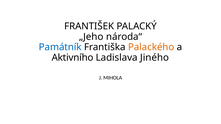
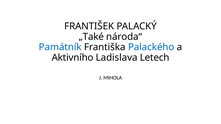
„Jeho: „Jeho -> „Také (91, 37)
Palackého colour: orange -> blue (151, 47)
Jiného: Jiného -> Letech (155, 58)
